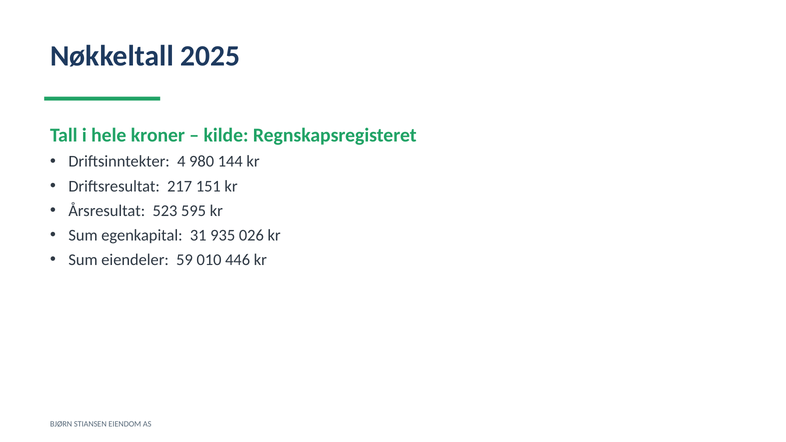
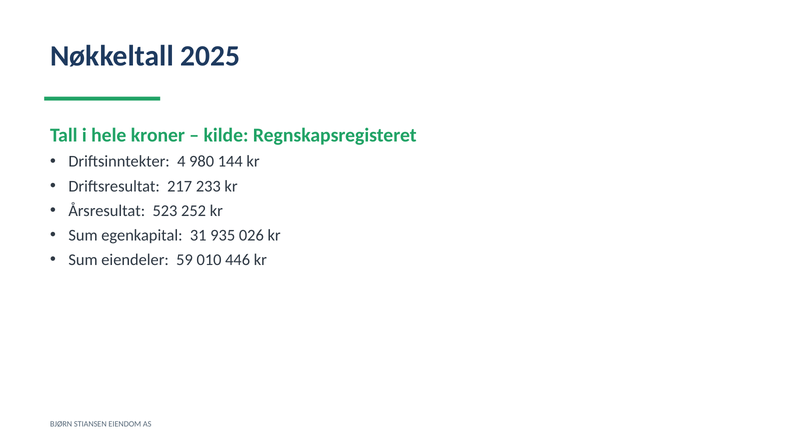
151: 151 -> 233 (208, 186)
595: 595 -> 252 (194, 211)
